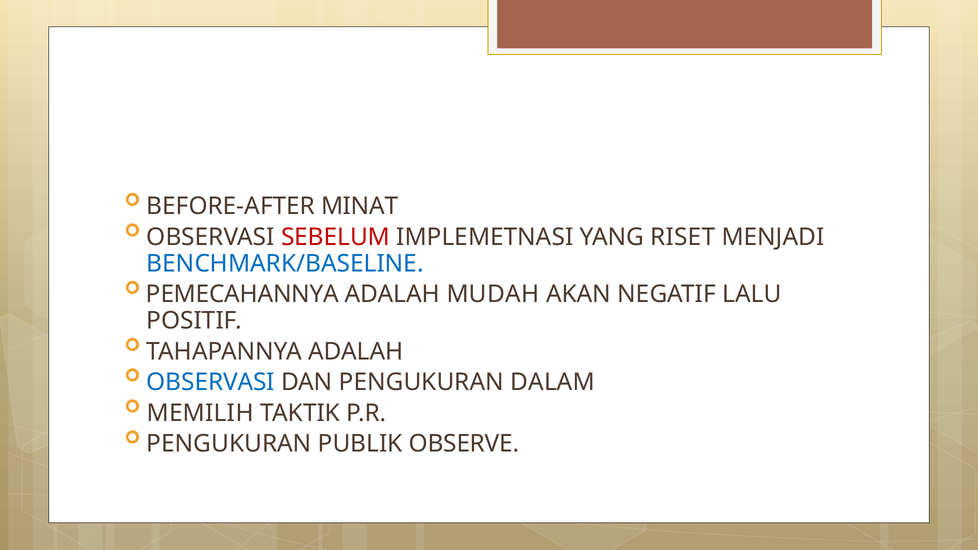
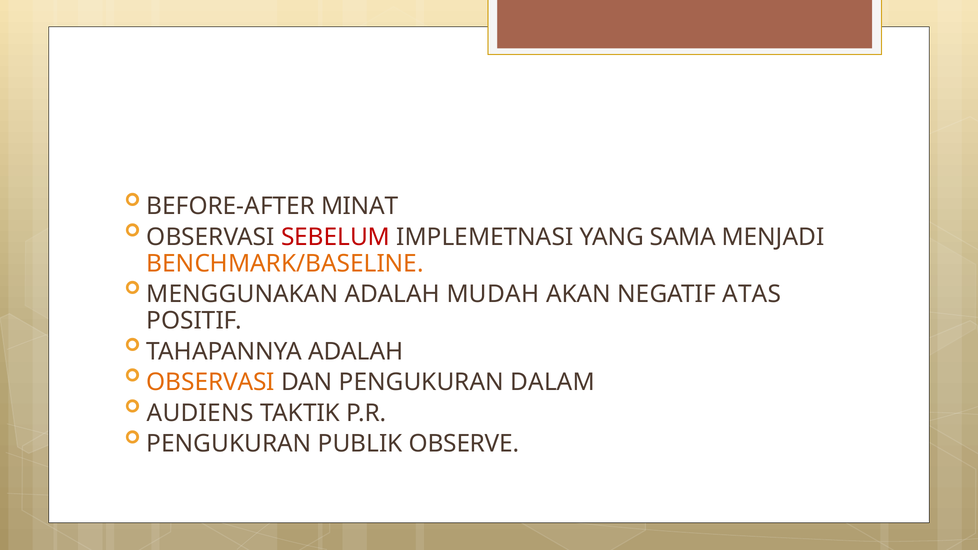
RISET: RISET -> SAMA (683, 237)
BENCHMARK/BASELINE colour: blue -> orange (285, 264)
PEMECAHANNYA: PEMECAHANNYA -> MENGGUNAKAN (242, 294)
LALU: LALU -> ATAS (752, 294)
OBSERVASI colour: blue -> orange (211, 382)
MEMILIH: MEMILIH -> AUDIENS (200, 413)
